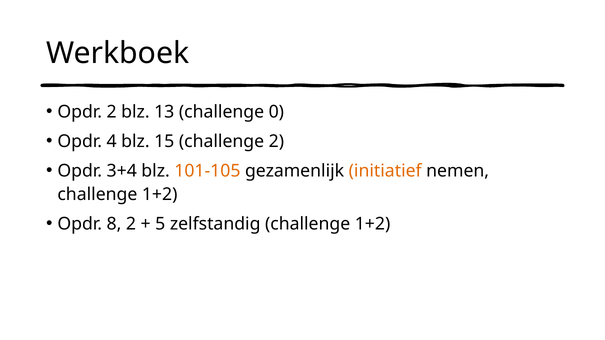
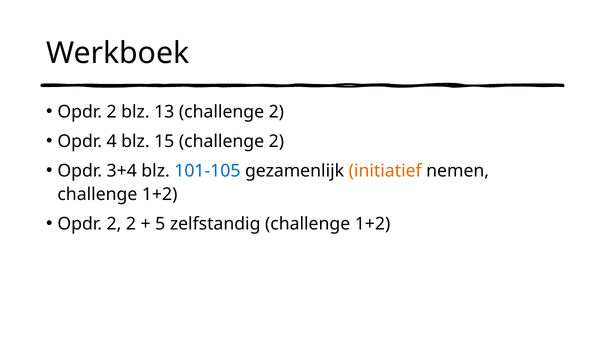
13 challenge 0: 0 -> 2 (276, 112)
101-105 colour: orange -> blue (207, 171)
8: 8 -> 2 (114, 224)
